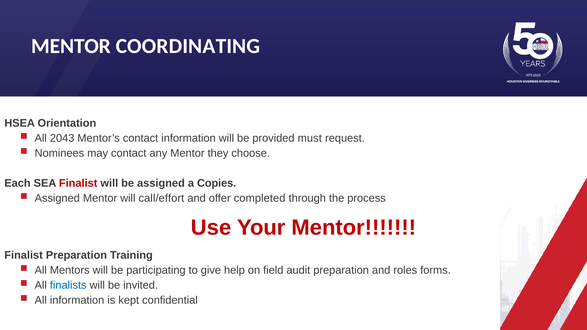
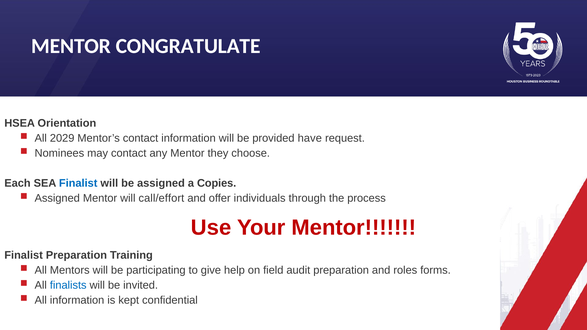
COORDINATING: COORDINATING -> CONGRATULATE (188, 46)
2043: 2043 -> 2029 (62, 138)
must: must -> have (310, 138)
Finalist colour: red -> blue (78, 183)
completed: completed -> individuals (260, 198)
